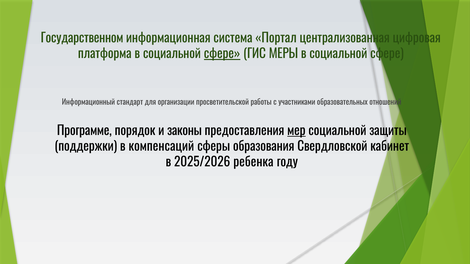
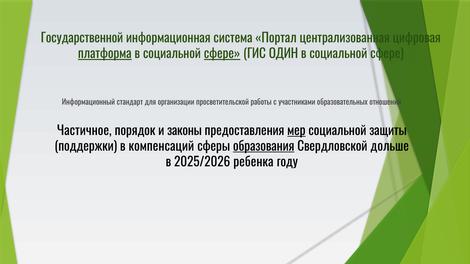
Государственном: Государственном -> Государственной (82, 38)
платформа underline: none -> present (105, 54)
МЕРЫ: МЕРЫ -> ОДИН (283, 54)
Программе: Программе -> Частичное (84, 131)
образования underline: none -> present (264, 147)
кабинет: кабинет -> дольше (390, 147)
